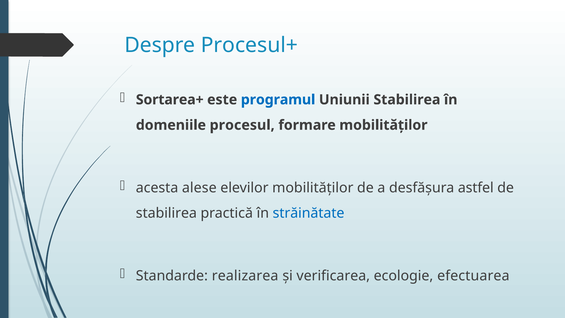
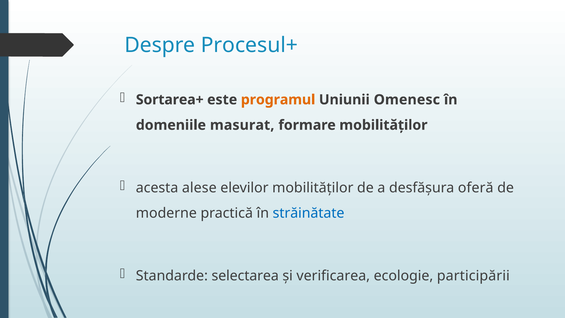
programul colour: blue -> orange (278, 100)
Uniunii Stabilirea: Stabilirea -> Omenesc (407, 100)
procesul: procesul -> masurat (242, 125)
astfel: astfel -> oferă (476, 188)
stabilirea: stabilirea -> moderne (166, 213)
realizarea: realizarea -> selectarea (245, 276)
efectuarea: efectuarea -> participării (473, 276)
